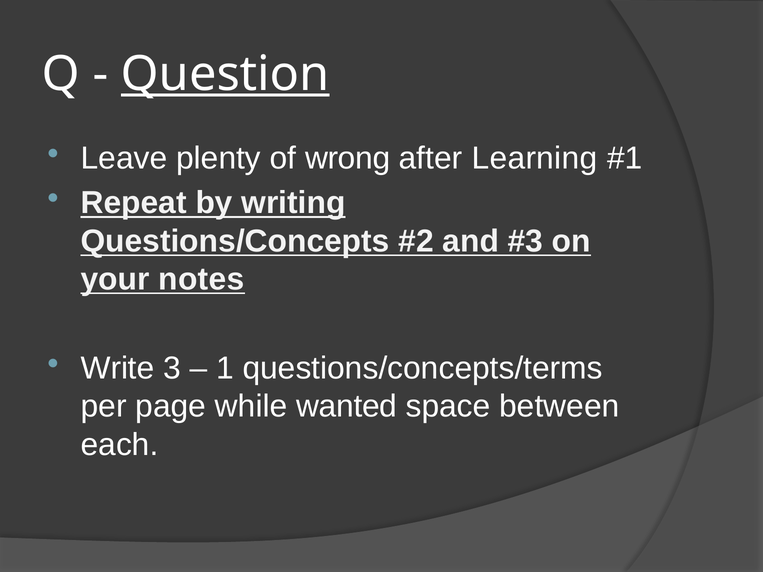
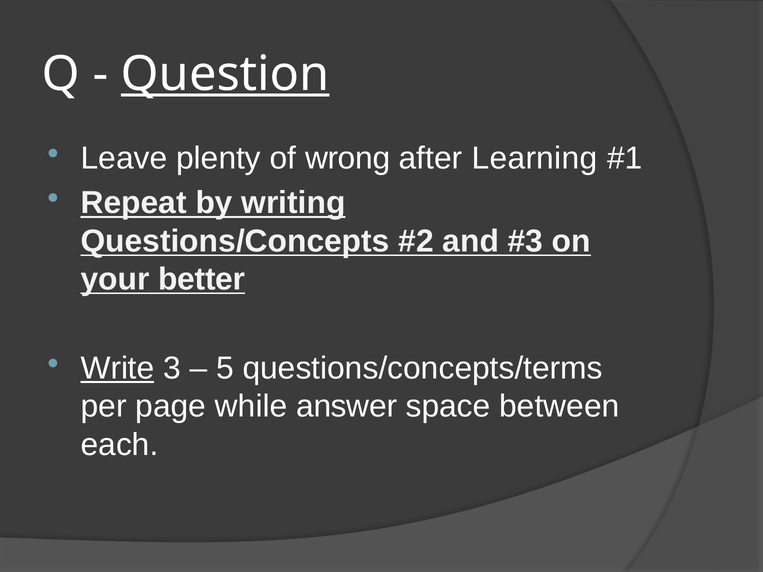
notes: notes -> better (202, 279)
Write underline: none -> present (118, 368)
1: 1 -> 5 (225, 368)
wanted: wanted -> answer (347, 407)
